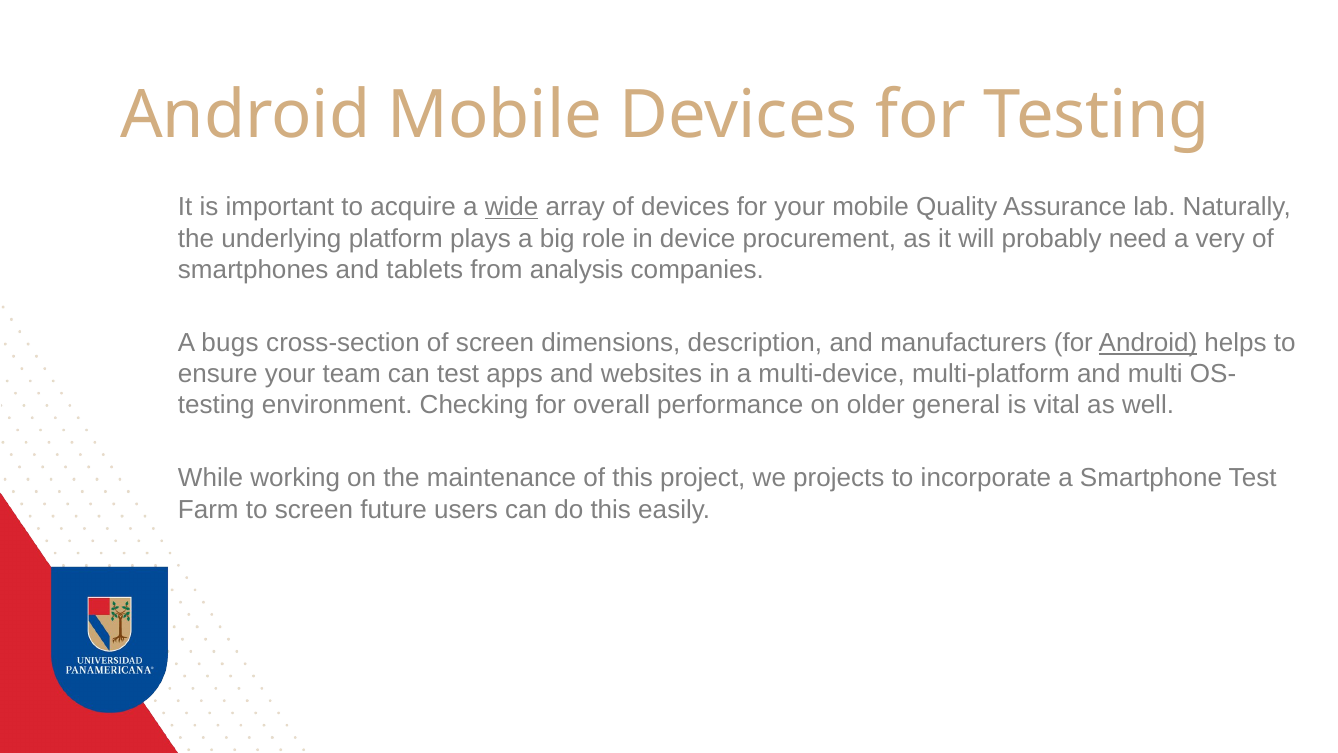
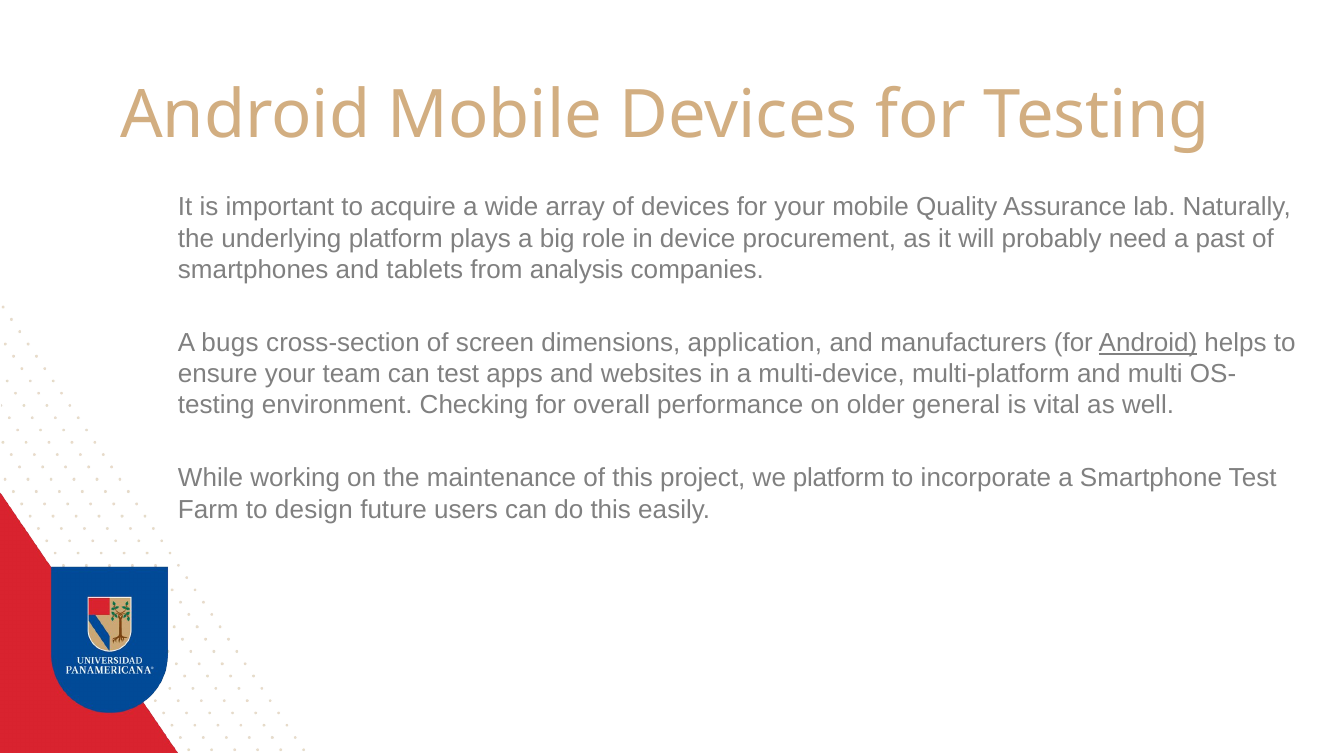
wide underline: present -> none (512, 207)
very: very -> past (1220, 238)
description: description -> application (755, 343)
we projects: projects -> platform (839, 478)
to screen: screen -> design (314, 509)
